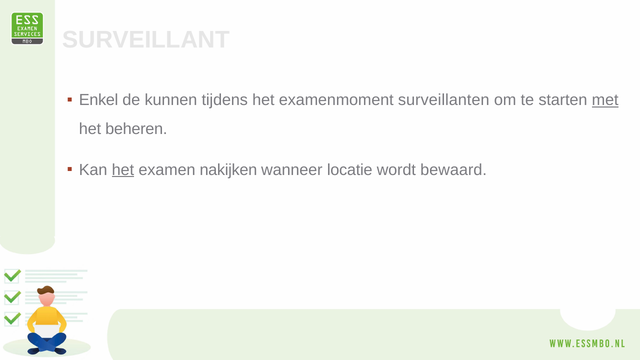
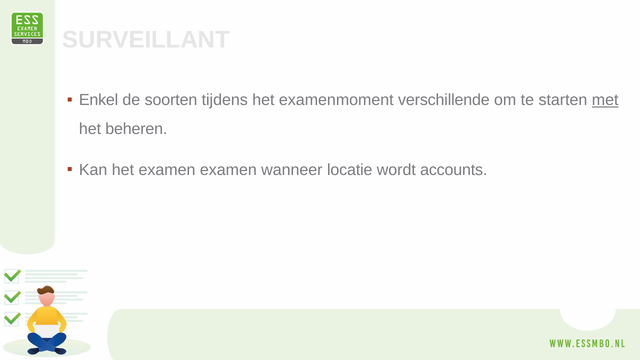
kunnen: kunnen -> soorten (171, 100)
surveillanten: surveillanten -> verschillende (444, 100)
het underline: present -> none (123, 170)
examen nakijken: nakijken -> examen (228, 170)
bewaard: bewaard -> accounts (454, 170)
